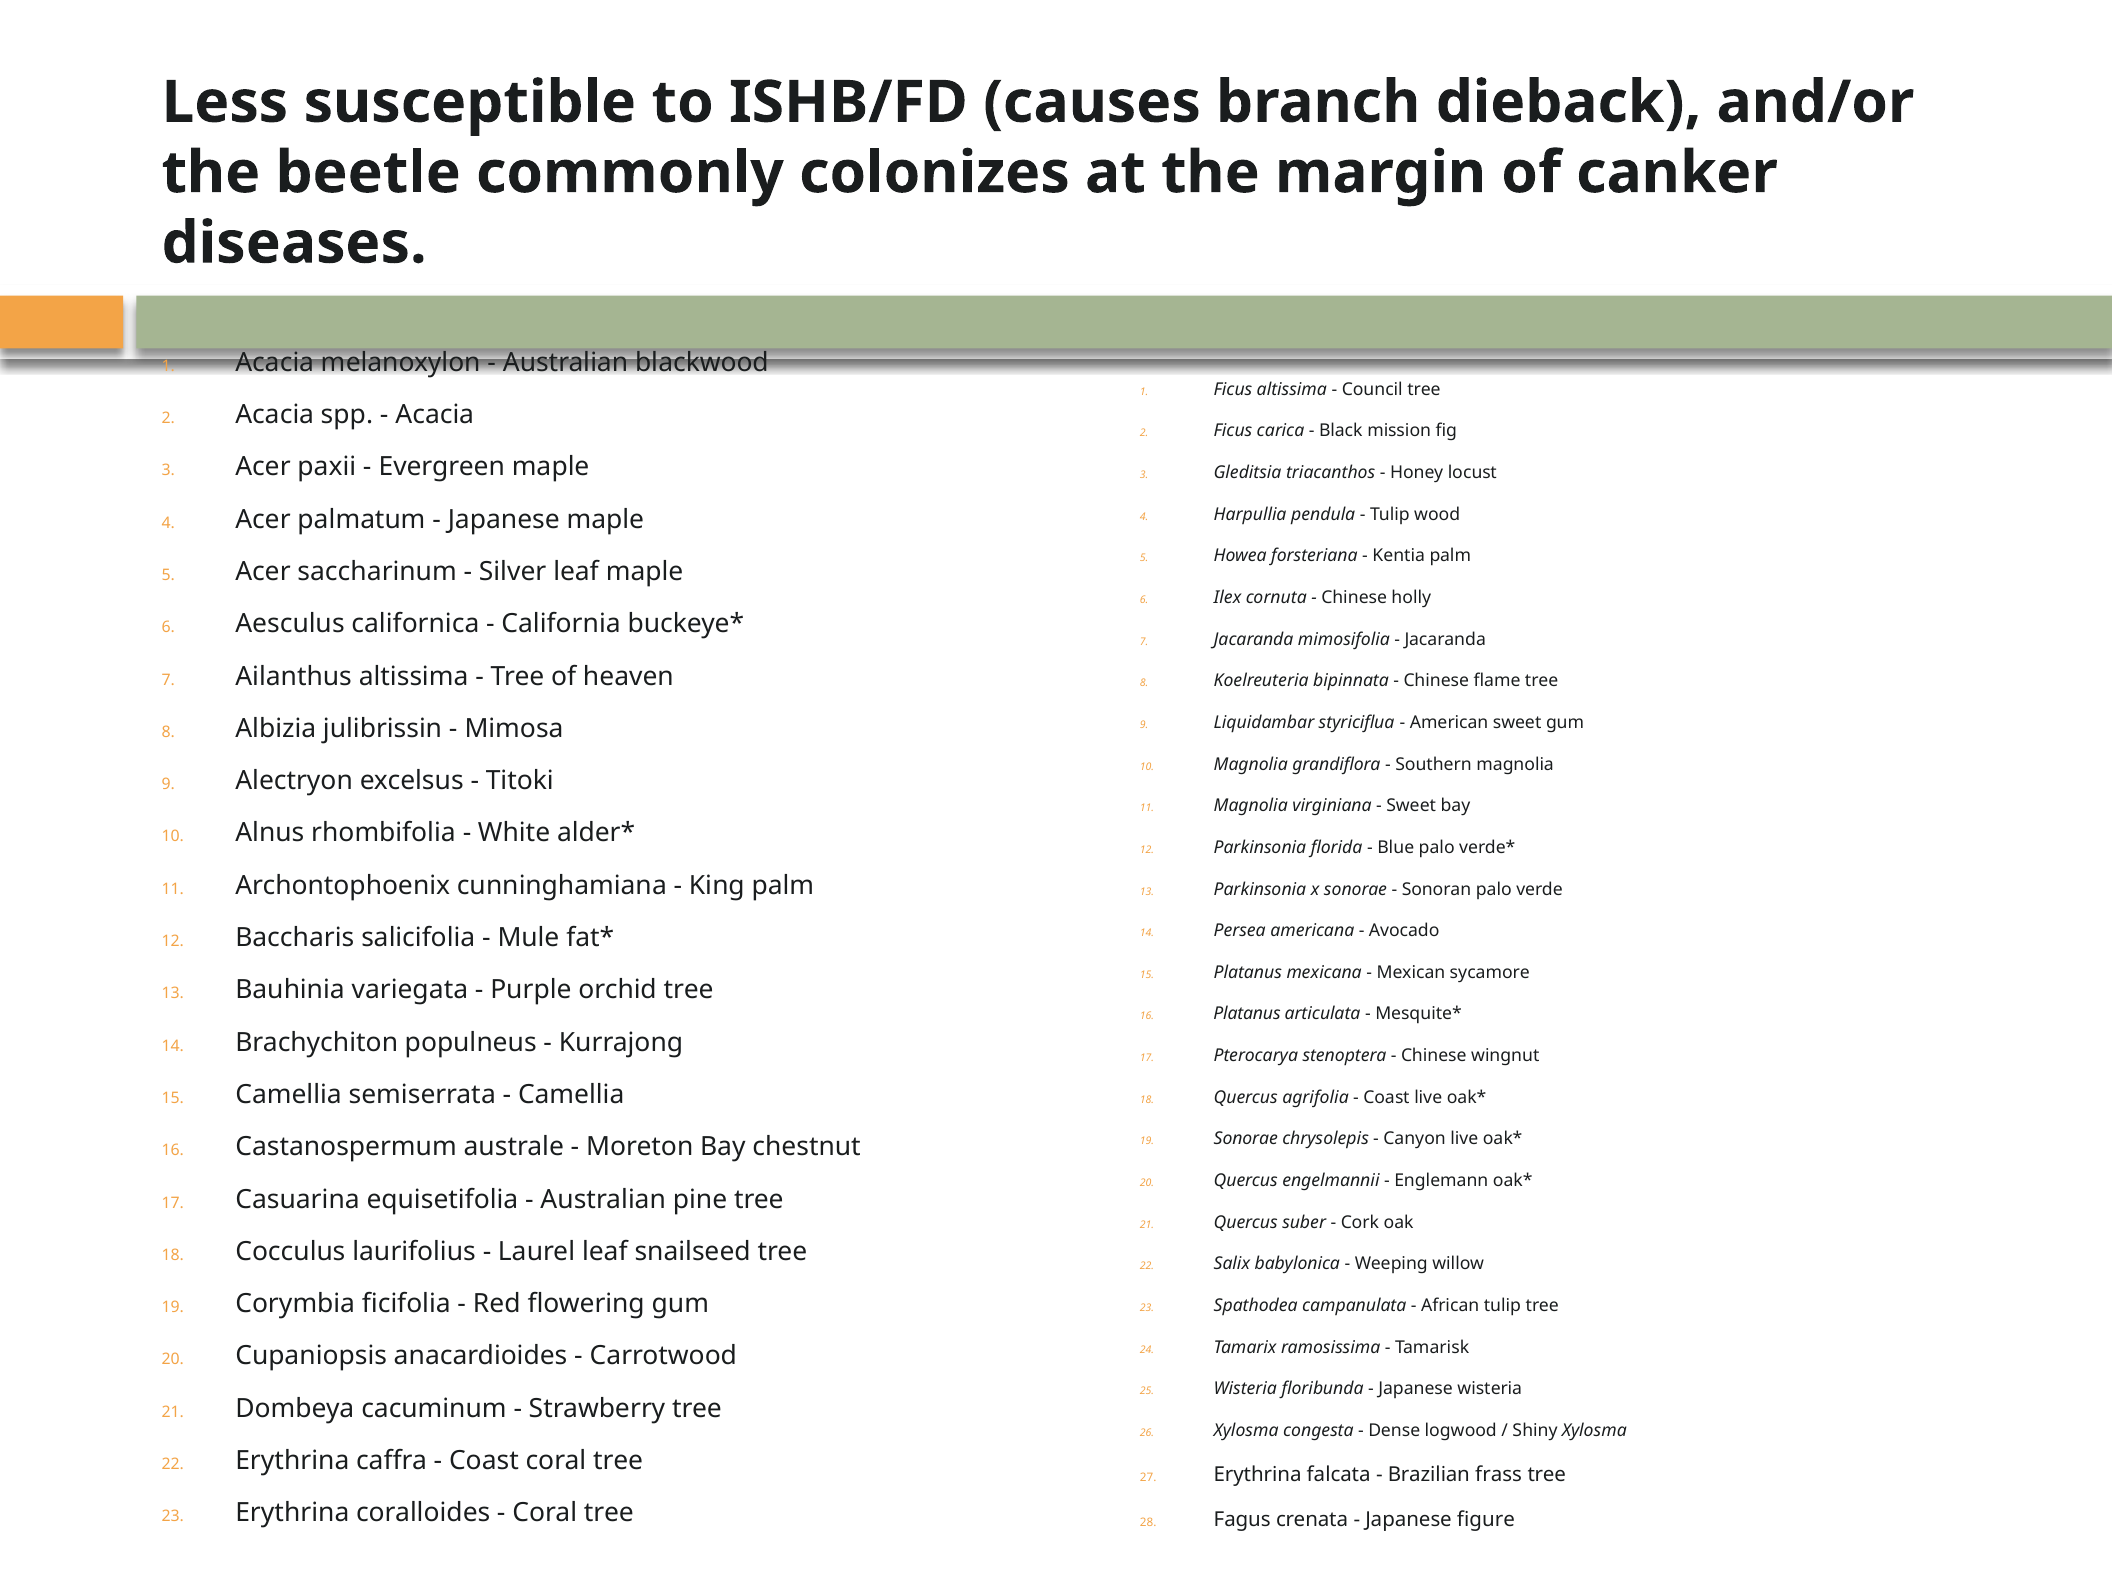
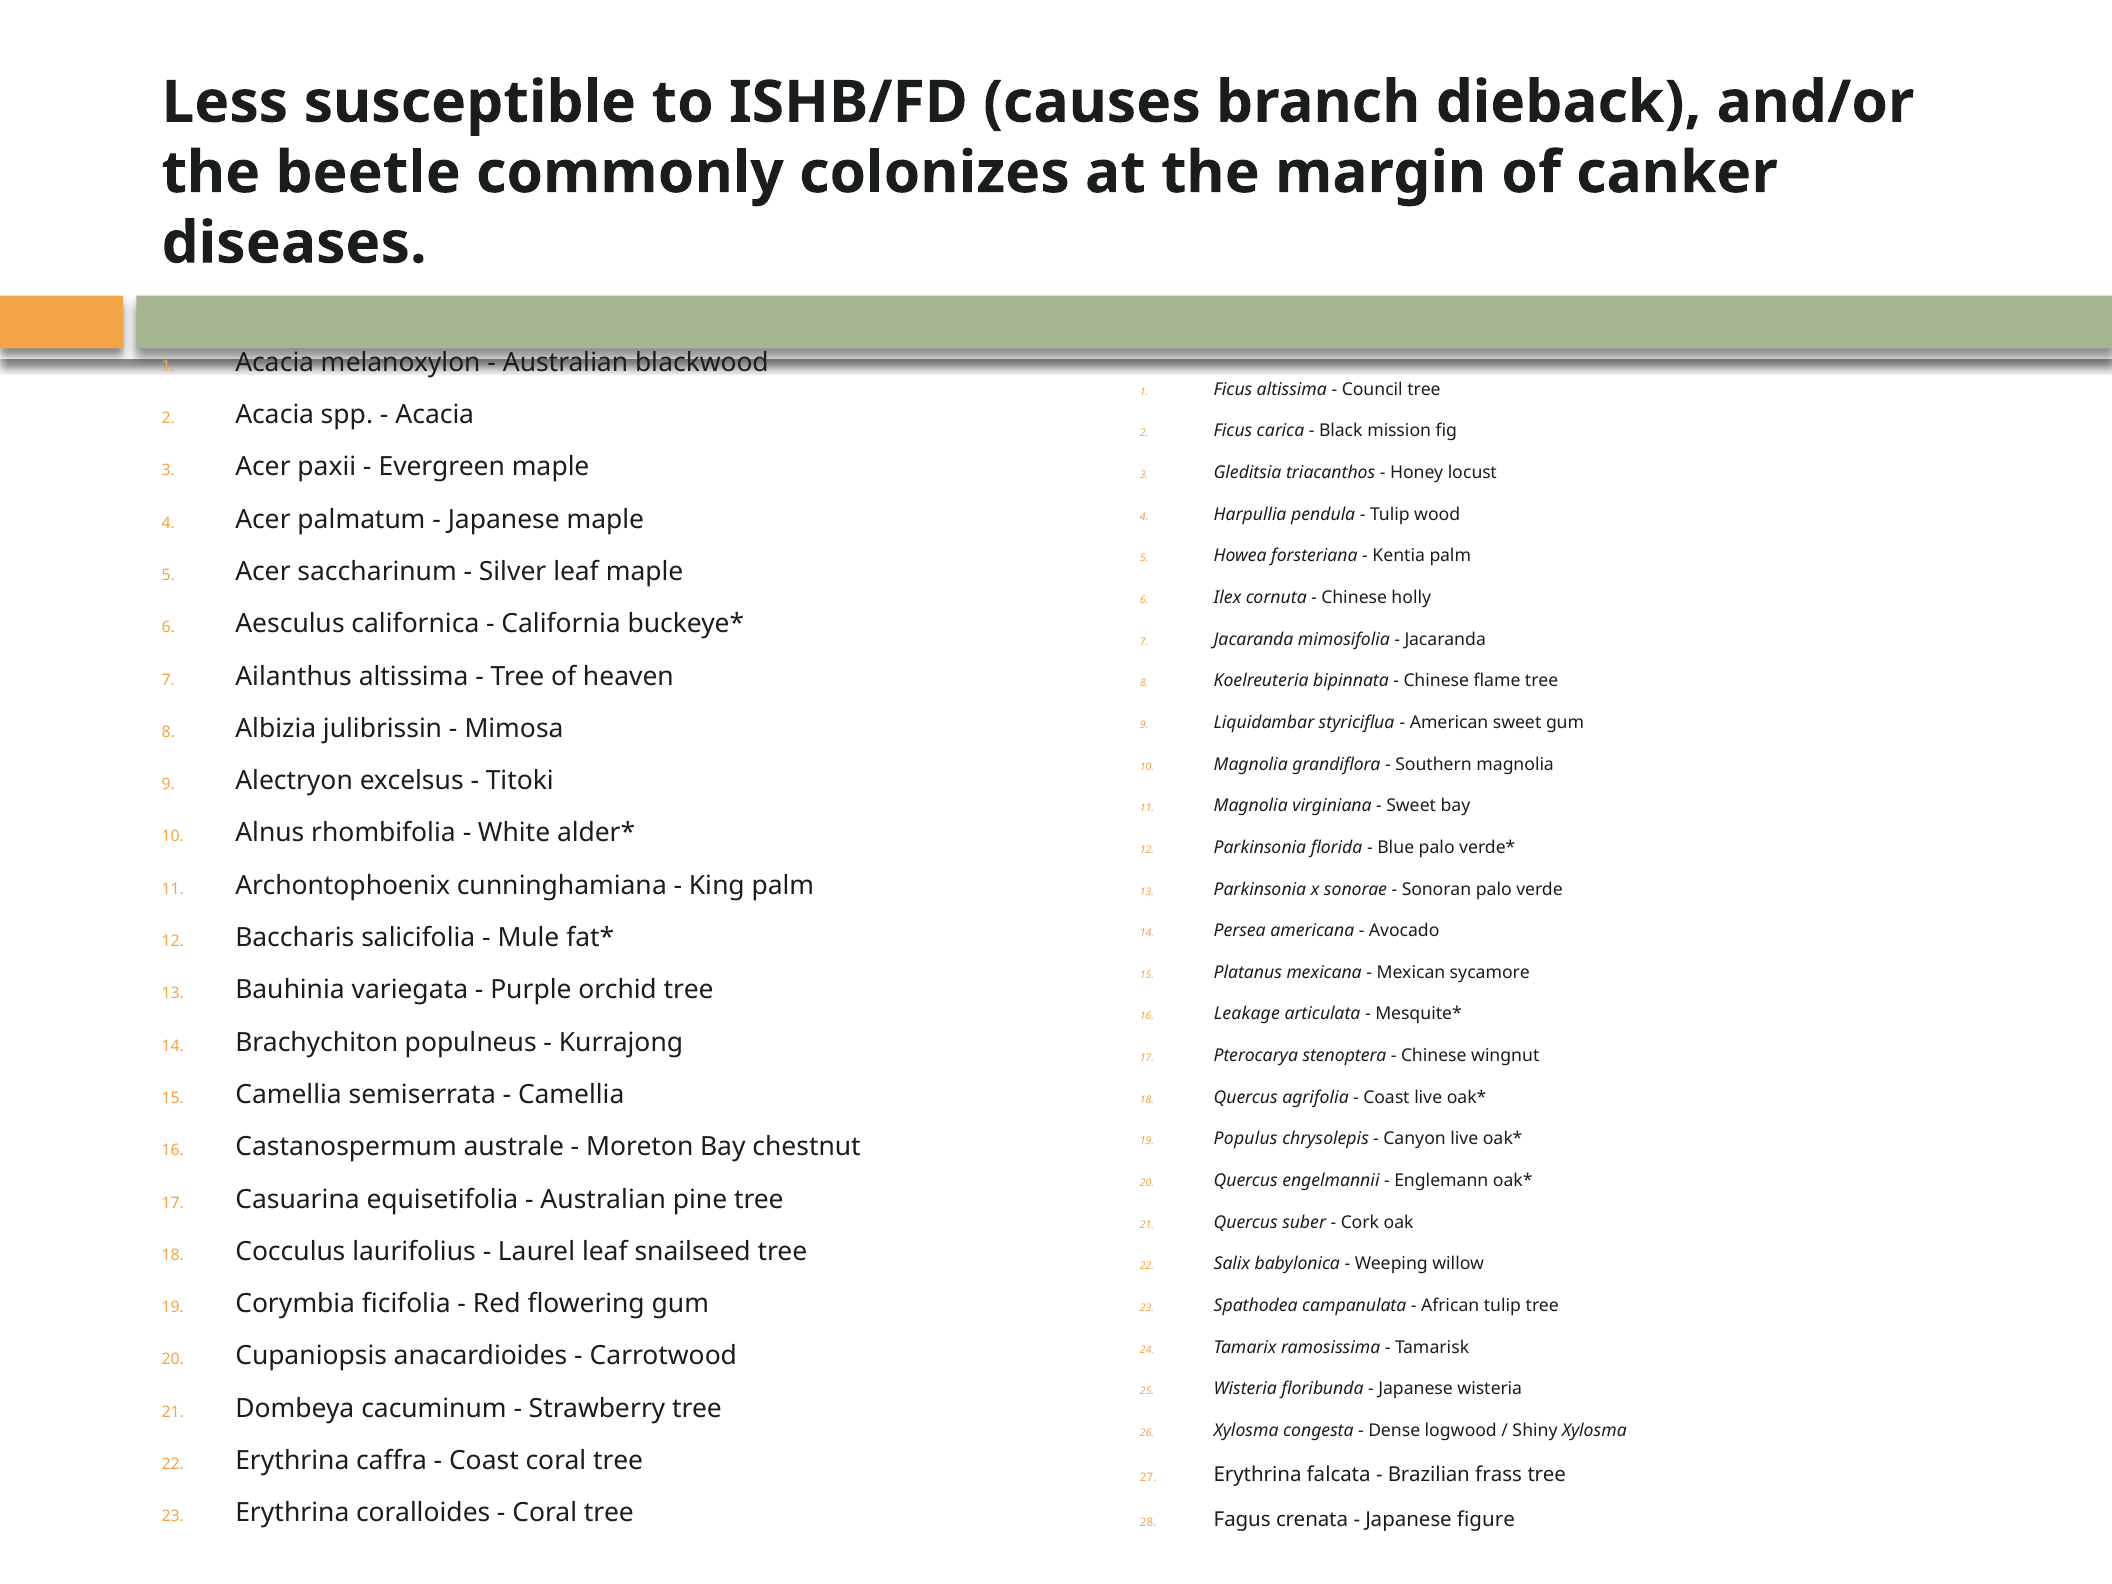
Platanus: Platanus -> Leakage (1247, 1014)
Sonorae: Sonorae -> Populus (1246, 1139)
